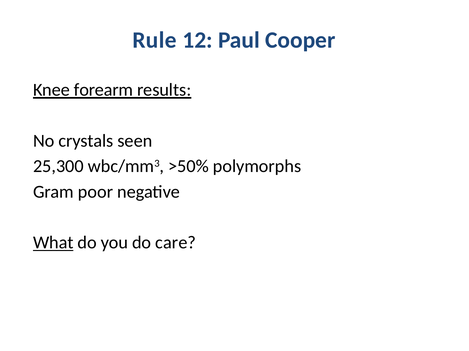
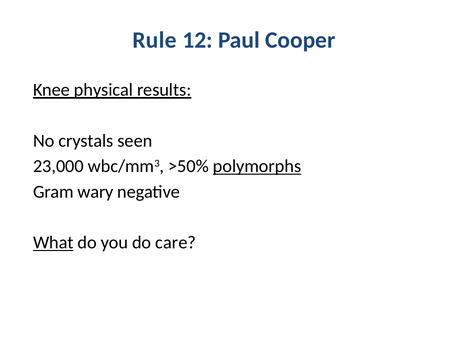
forearm: forearm -> physical (104, 90)
25,300: 25,300 -> 23,000 (58, 167)
polymorphs underline: none -> present (257, 167)
poor: poor -> wary (96, 192)
